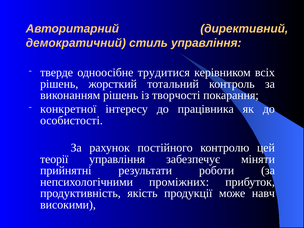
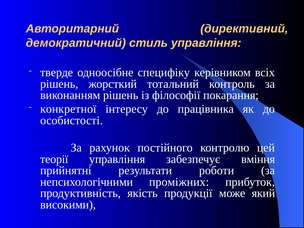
трудитися: трудитися -> специфіку (164, 73)
творчості: творчості -> філософії (176, 95)
міняти: міняти -> вміння (258, 159)
навч: навч -> який (263, 193)
